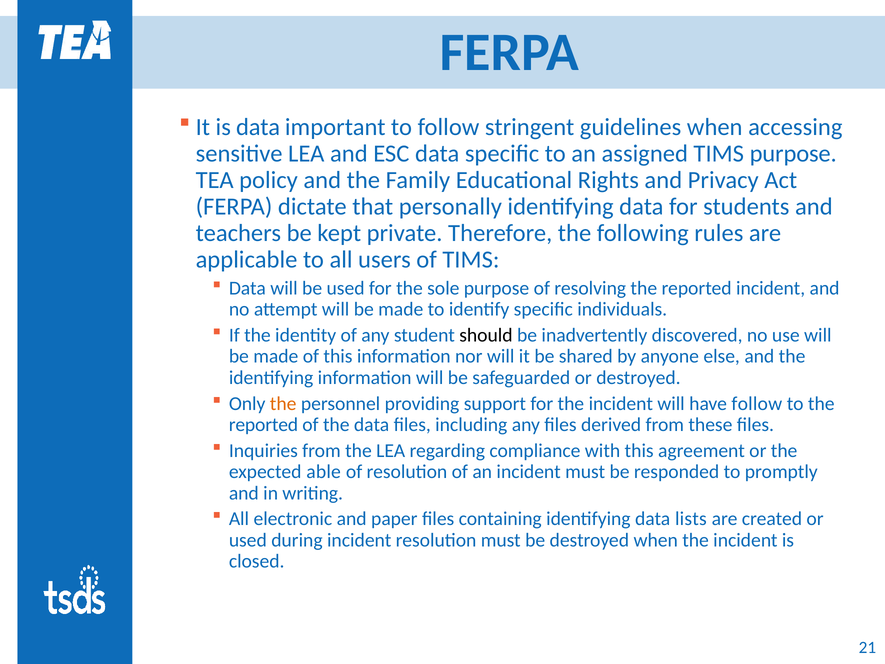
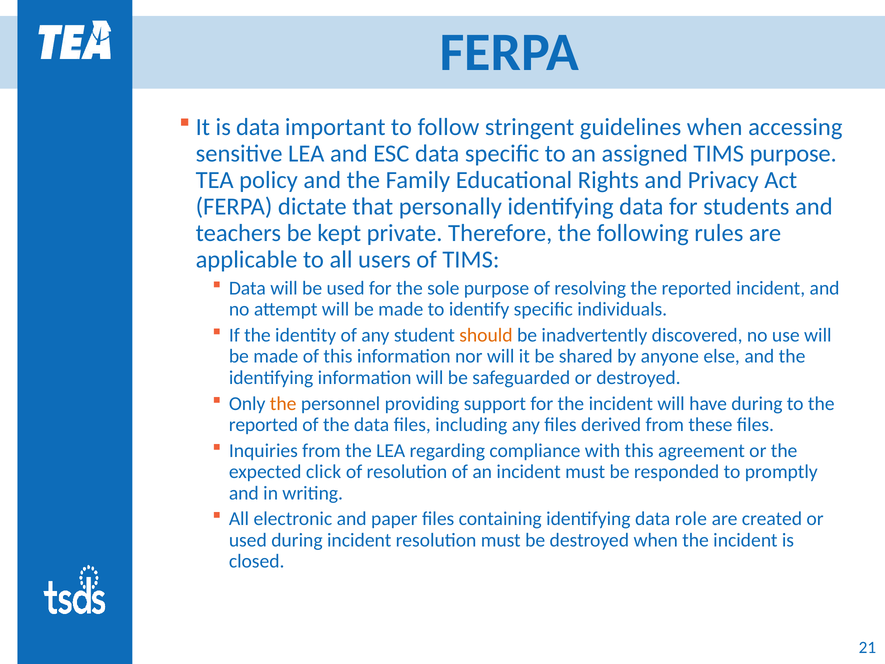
should colour: black -> orange (486, 335)
have follow: follow -> during (757, 403)
able: able -> click (324, 472)
lists: lists -> role (691, 519)
